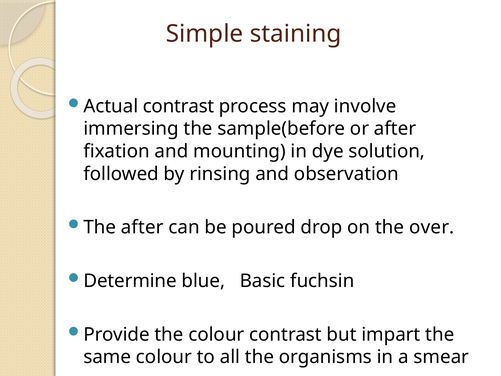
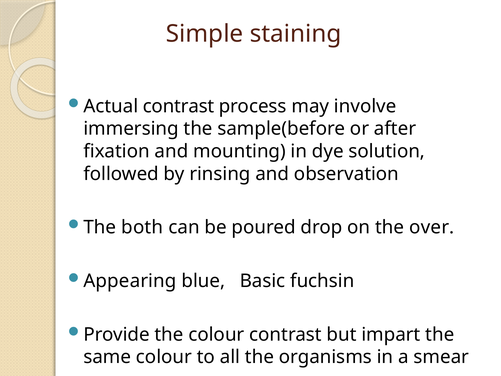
The after: after -> both (142, 227)
Determine: Determine -> Appearing (130, 281)
